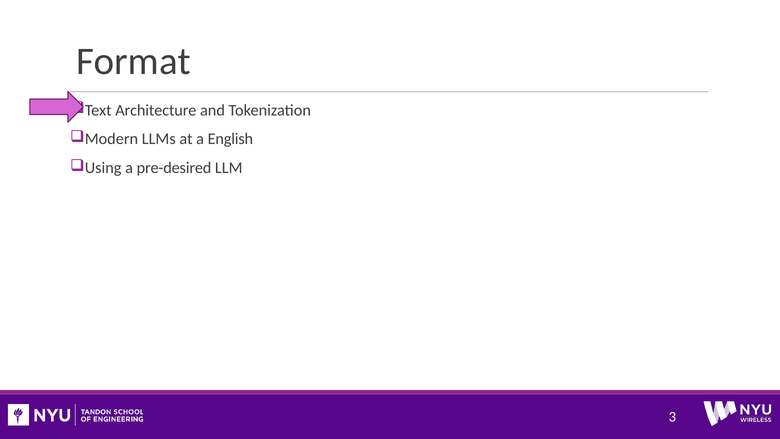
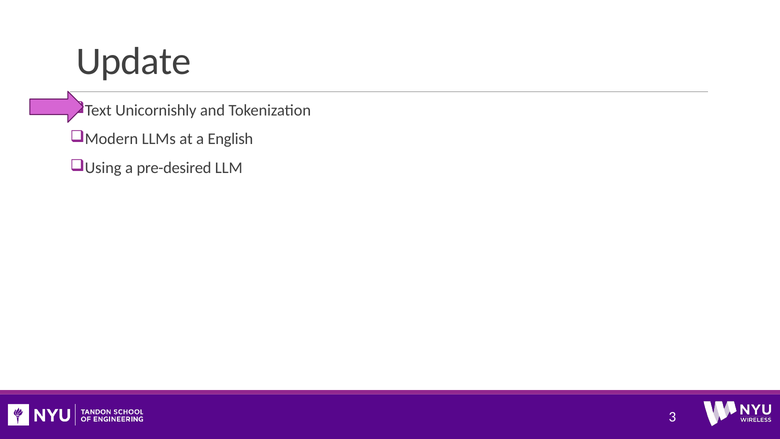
Format: Format -> Update (134, 61)
Architecture: Architecture -> Unicornishly (156, 110)
